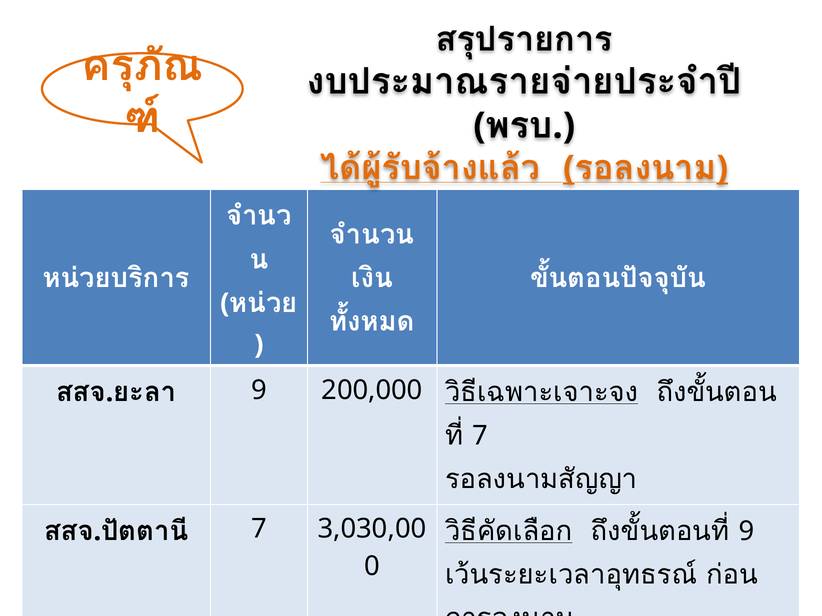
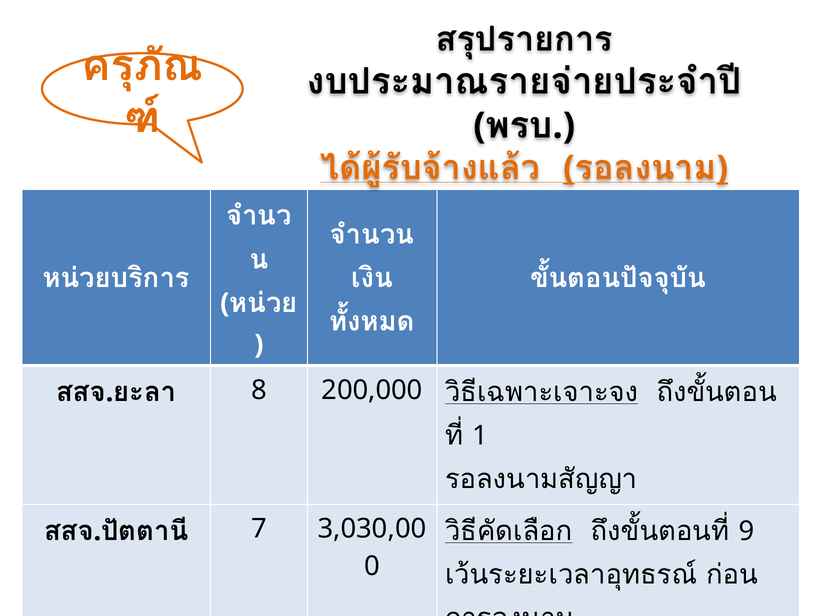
9: 9 -> 8 (259, 390)
7: 7 -> 1 (480, 436)
